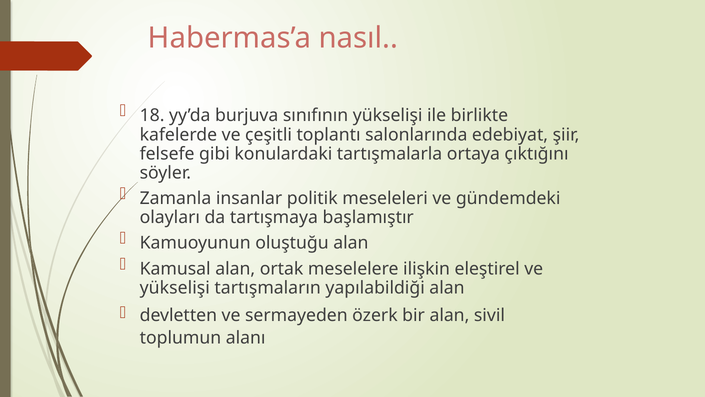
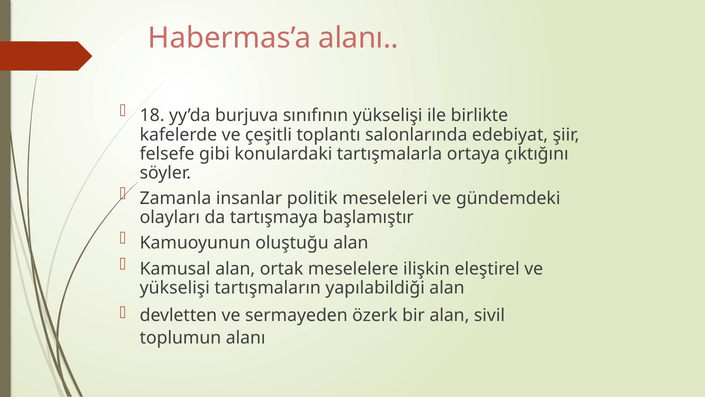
Habermas’a nasıl: nasıl -> alanı (359, 38)
